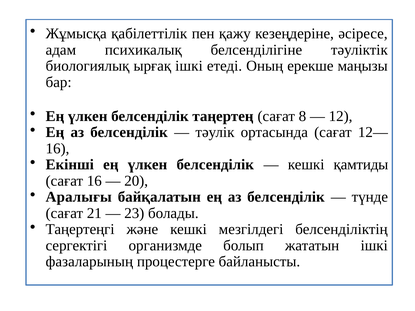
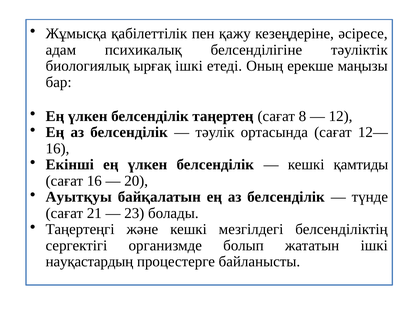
Аралығы: Аралығы -> Ауытқуы (79, 197)
фазаларының: фазаларының -> науқастардың (89, 262)
